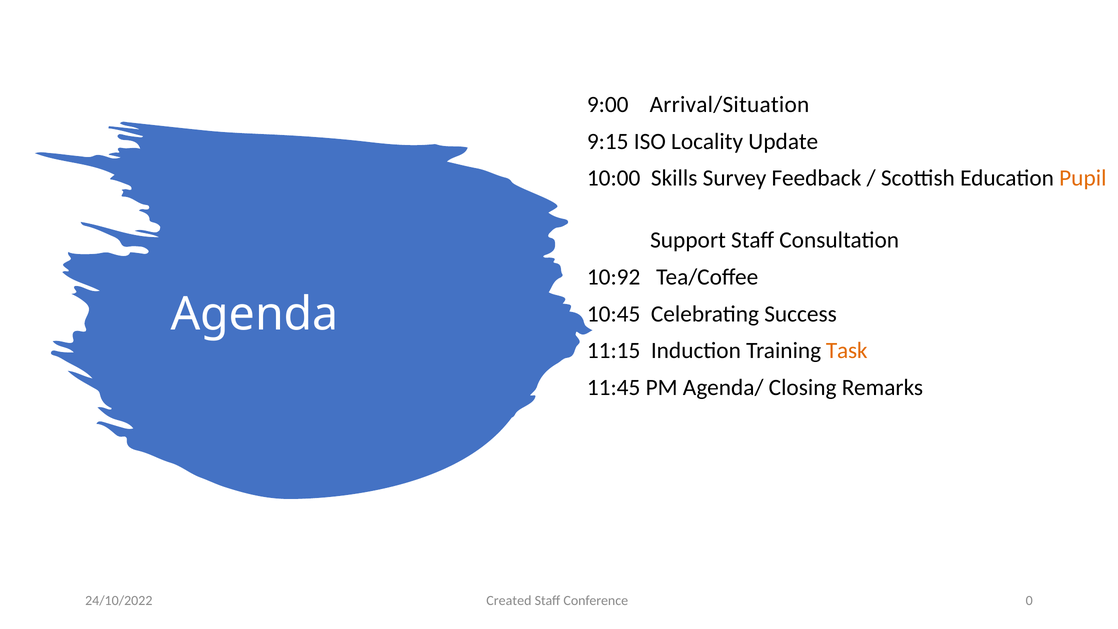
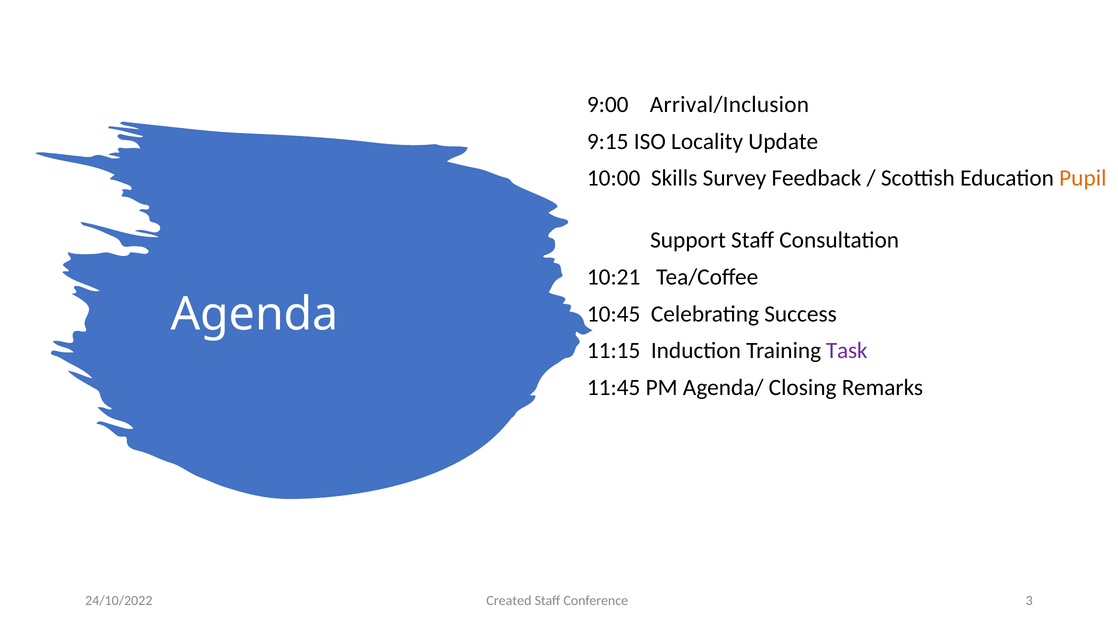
Arrival/Situation: Arrival/Situation -> Arrival/Inclusion (729, 105)
10:92: 10:92 -> 10:21 (614, 277)
Task colour: orange -> purple (847, 351)
0: 0 -> 3 (1029, 600)
